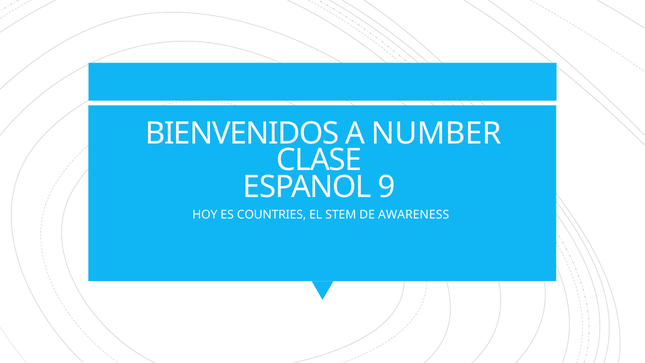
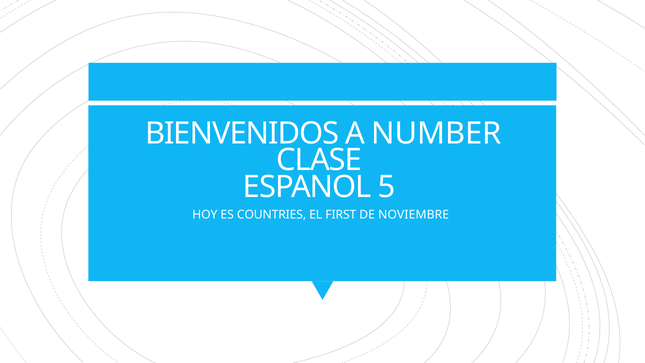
9: 9 -> 5 (386, 187)
STEM: STEM -> FIRST (341, 215)
AWARENESS: AWARENESS -> NOVIEMBRE (414, 215)
